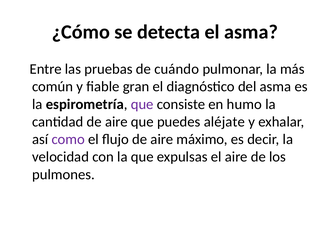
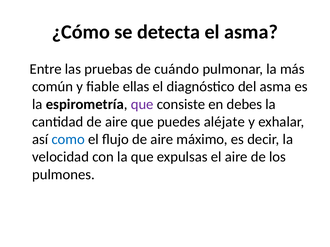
gran: gran -> ellas (136, 87)
humo: humo -> debes (244, 104)
como colour: purple -> blue (68, 140)
